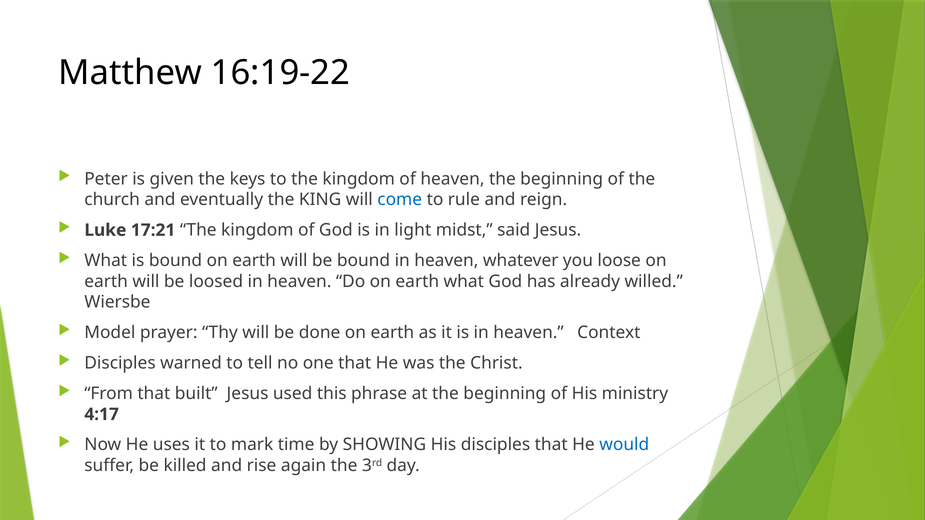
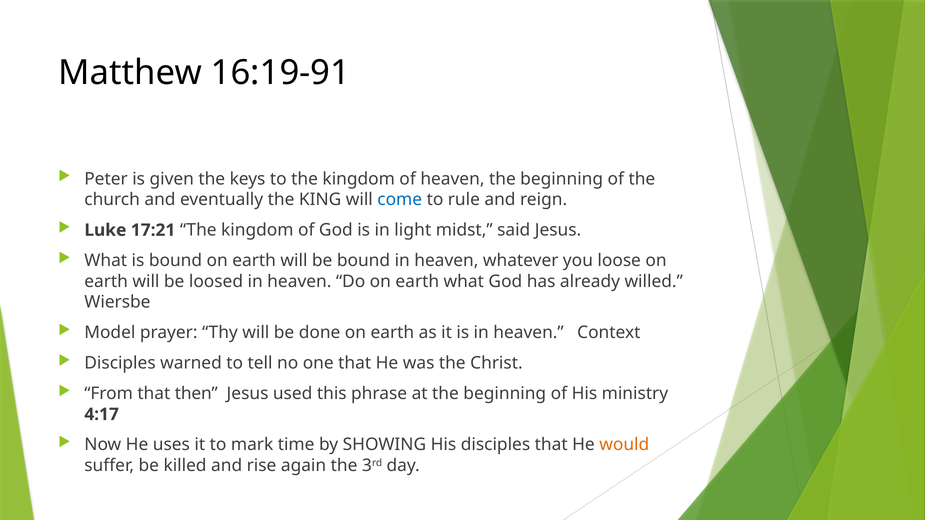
16:19-22: 16:19-22 -> 16:19-91 (280, 73)
built: built -> then (196, 394)
would colour: blue -> orange (624, 445)
